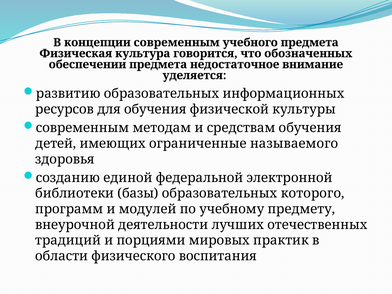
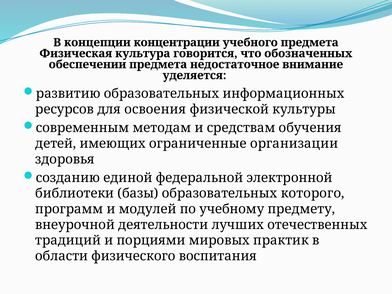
концепции современным: современным -> концентрации (177, 42)
для обучения: обучения -> освоения (155, 109)
называемого: называемого -> организации (294, 144)
